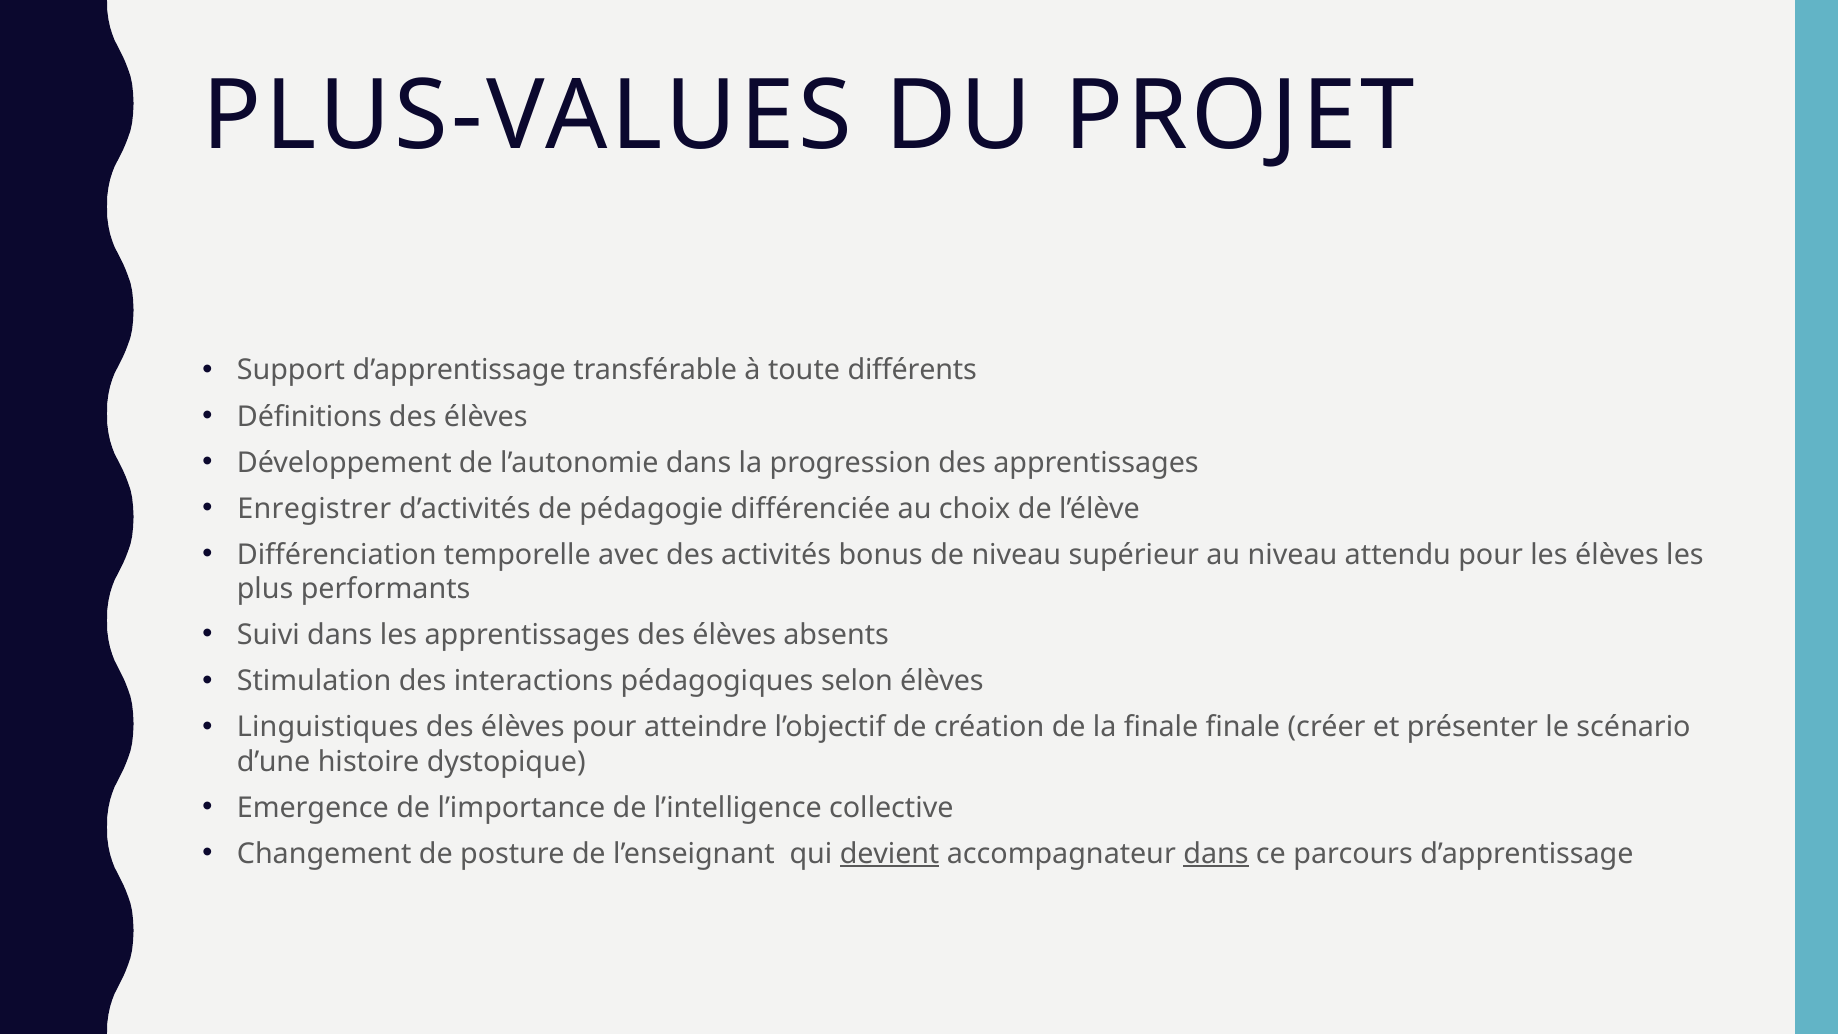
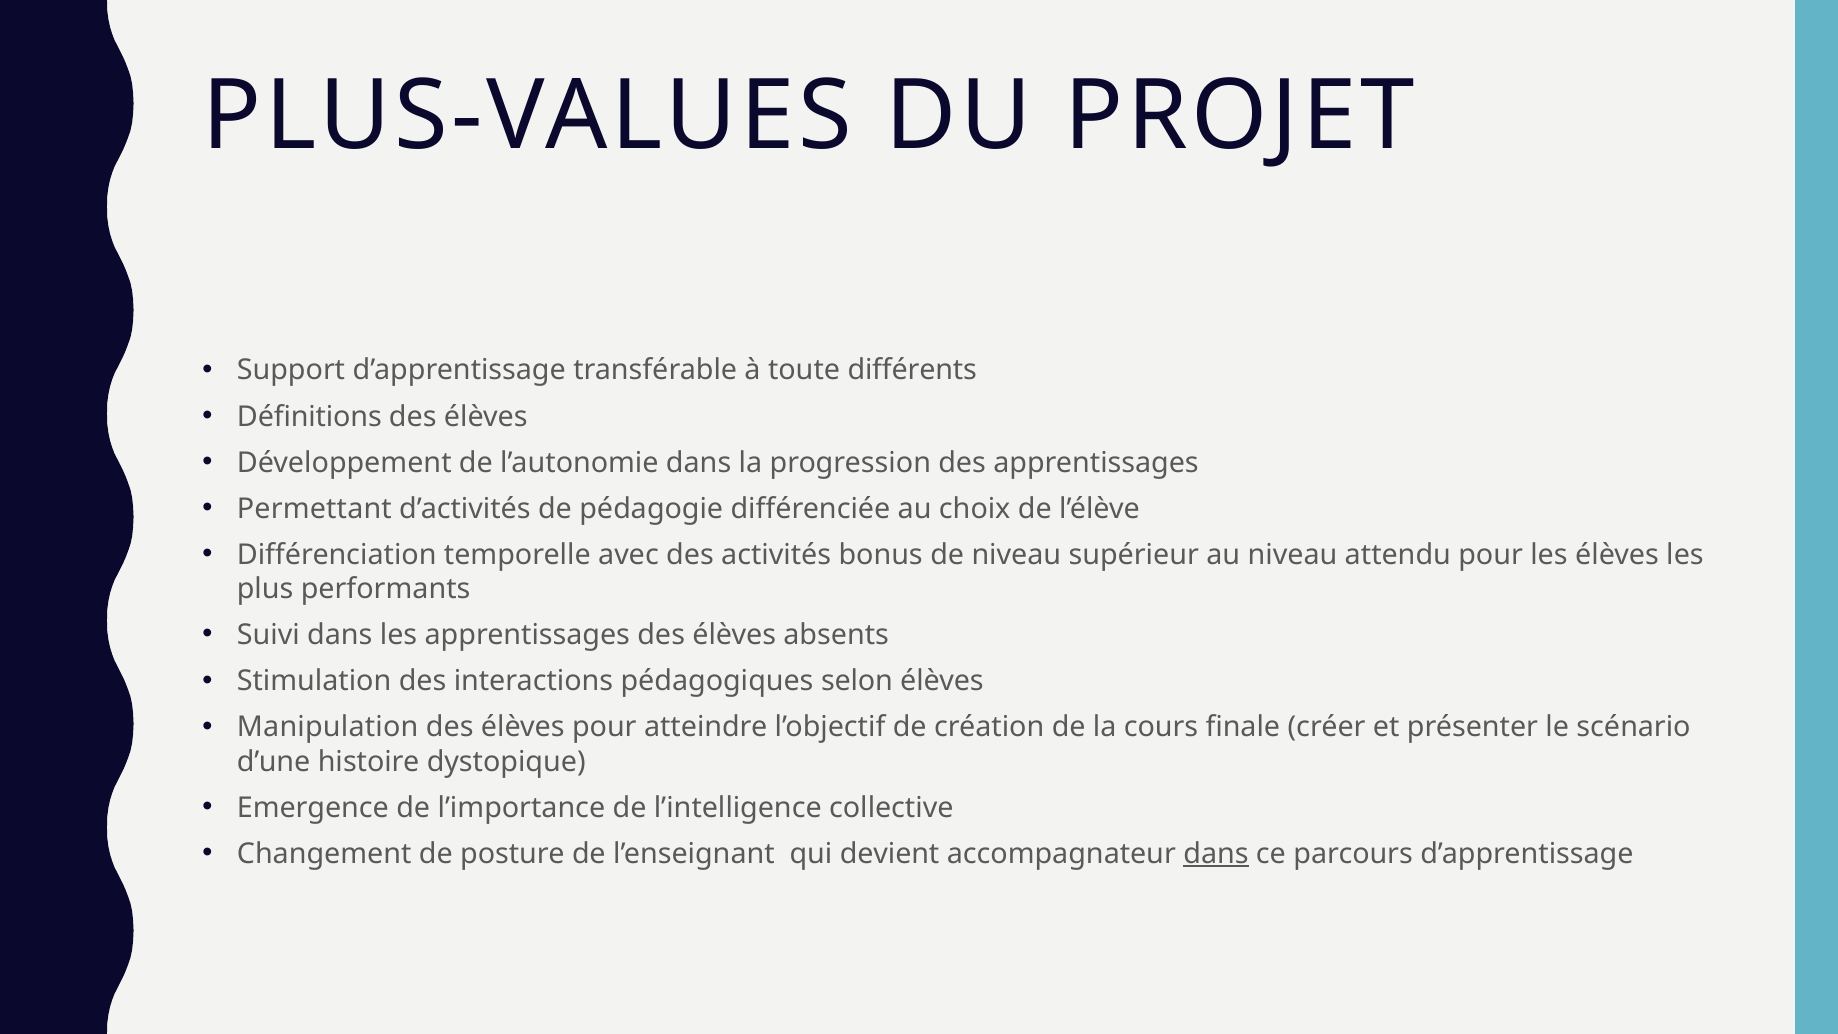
Enregistrer: Enregistrer -> Permettant (314, 509)
Linguistiques: Linguistiques -> Manipulation (328, 727)
la finale: finale -> cours (1161, 727)
devient underline: present -> none (890, 854)
